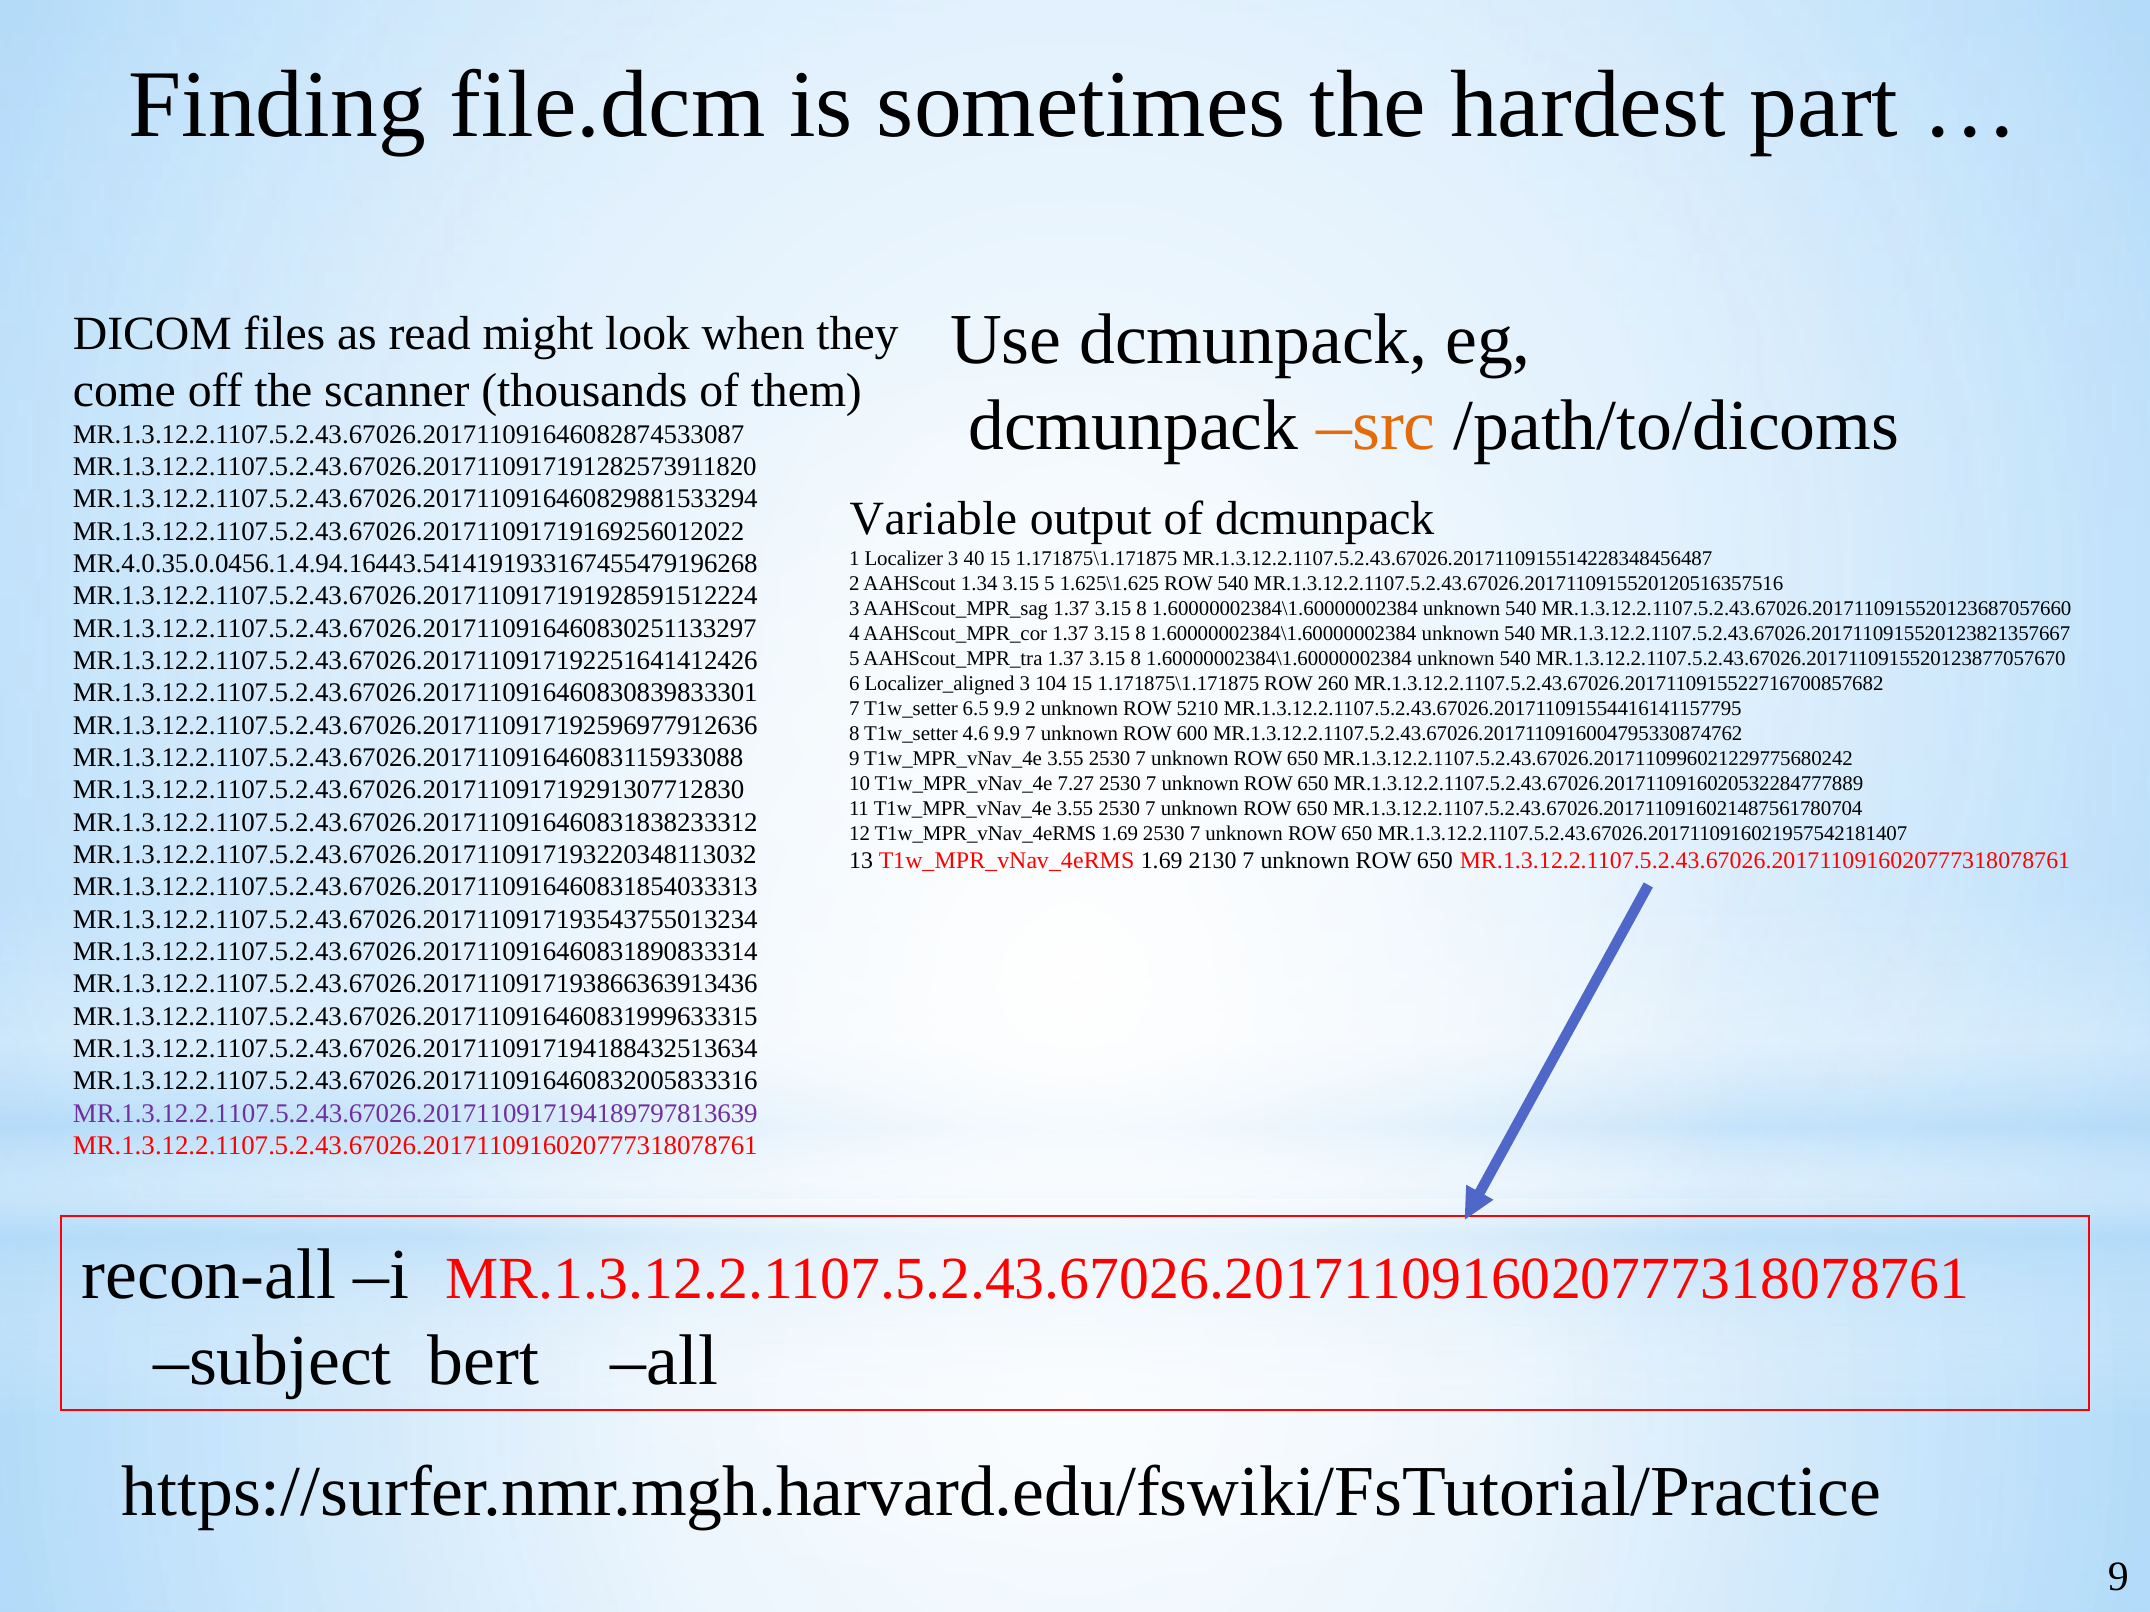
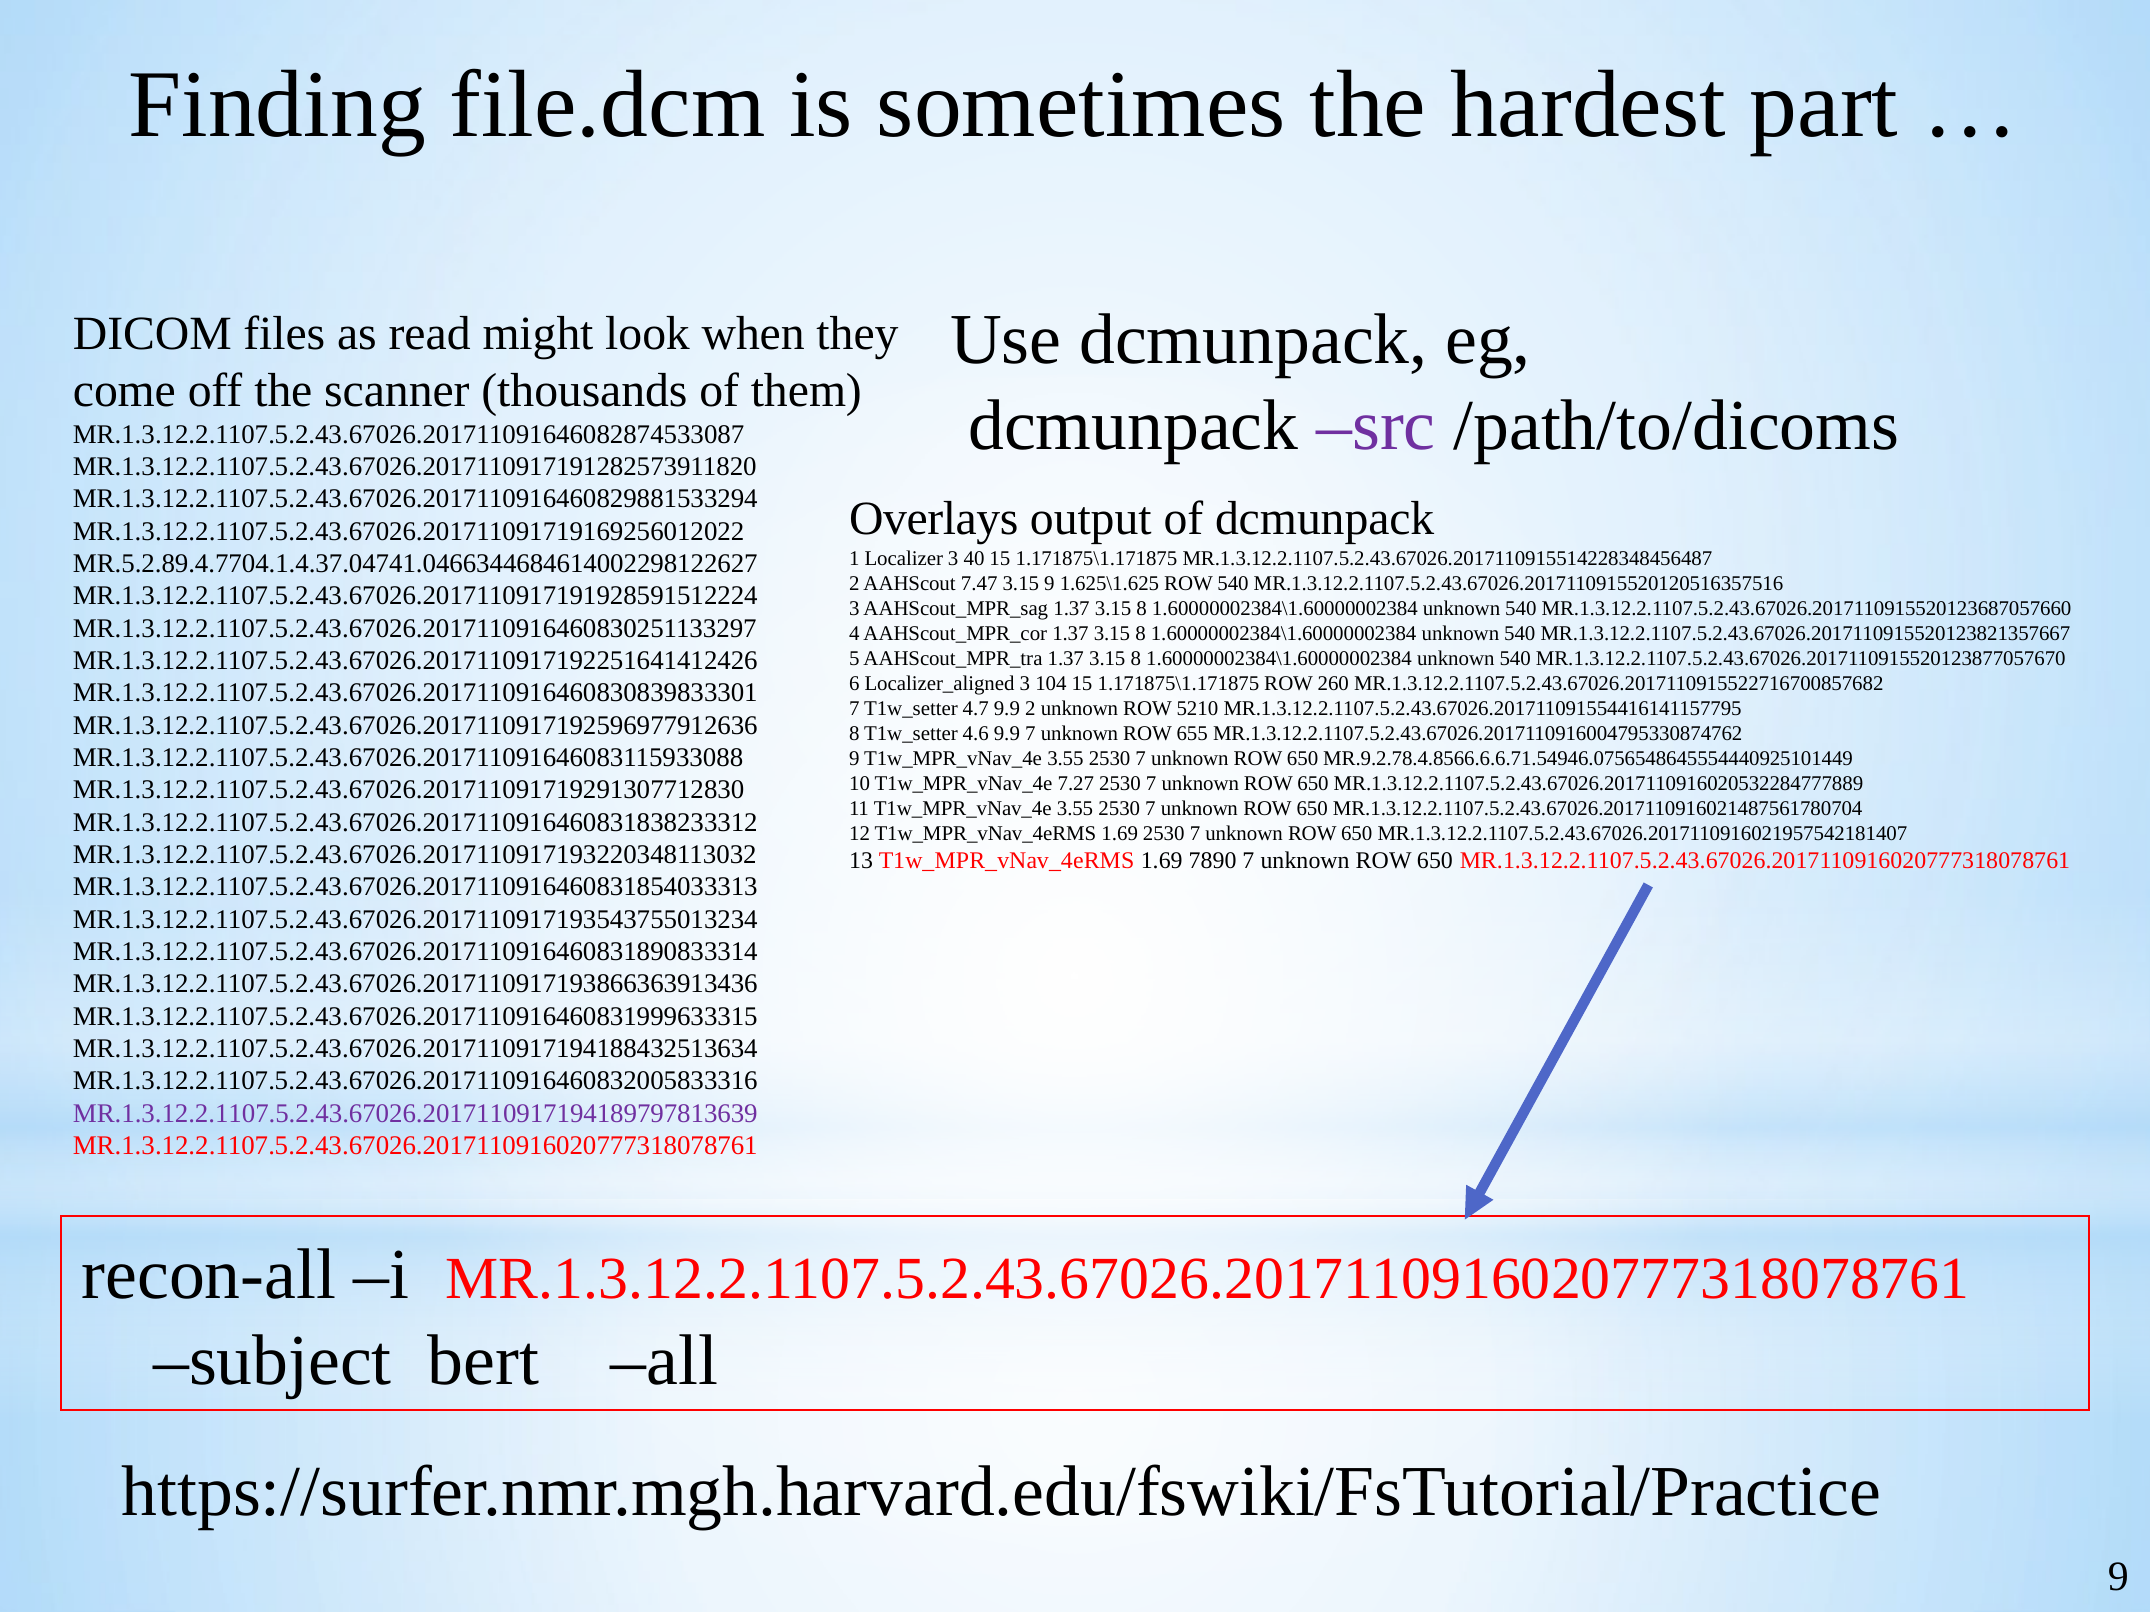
src colour: orange -> purple (1376, 426)
Variable: Variable -> Overlays (934, 519)
MR.4.0.35.0.0456.1.4.94.16443.5414191933167455479196268: MR.4.0.35.0.0456.1.4.94.16443.5414191933167455479196268 -> MR.5.2.89.4.7704.1.4.37.04741.0466344684614002298122627 (415, 564)
1.34: 1.34 -> 7.47 (979, 583)
3.15 5: 5 -> 9 (1049, 583)
6.5: 6.5 -> 4.7 (976, 709)
600: 600 -> 655 (1192, 734)
MR.1.3.12.2.1107.5.2.43.67026.2017110996021229775680242: MR.1.3.12.2.1107.5.2.43.67026.2017110996021229775680242 -> MR.9.2.78.4.8566.6.6.71.54946.0756548645554440925101449 (1588, 759)
2130: 2130 -> 7890 (1213, 861)
